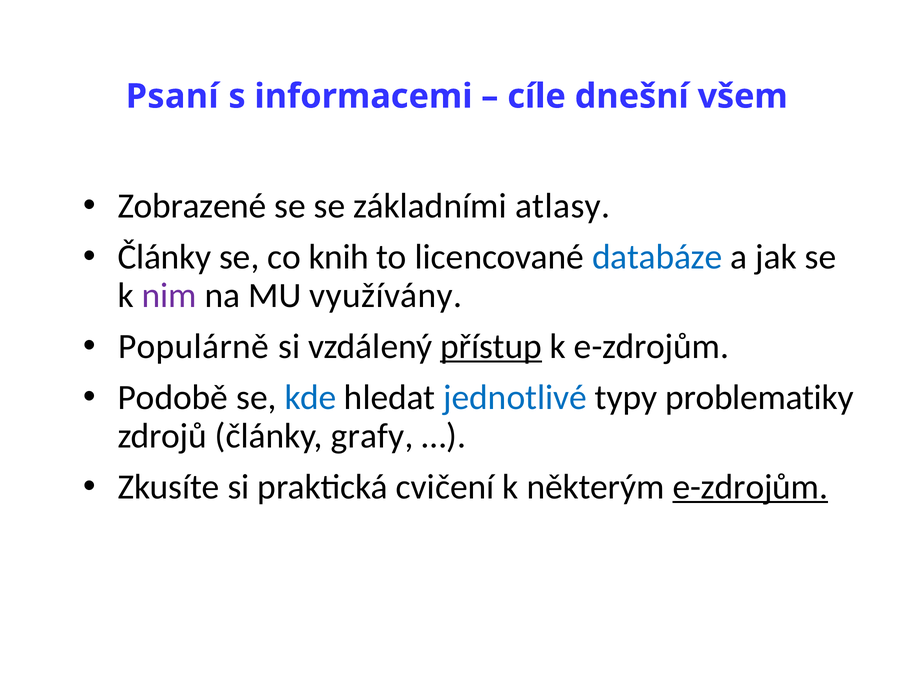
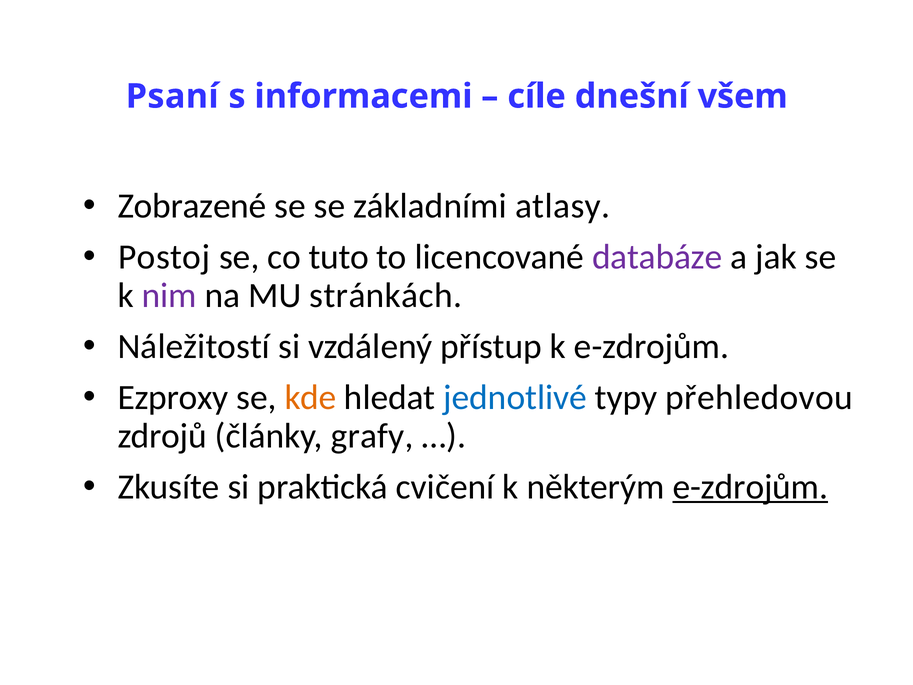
Články: Články -> Postoj (164, 257)
knih: knih -> tuto (339, 257)
databáze colour: blue -> purple (657, 257)
využívány: využívány -> stránkách (386, 295)
Populárně: Populárně -> Náležitostí (194, 346)
přístup underline: present -> none (491, 346)
Podobě: Podobě -> Ezproxy (173, 397)
kde colour: blue -> orange (310, 397)
problematiky: problematiky -> přehledovou (759, 397)
